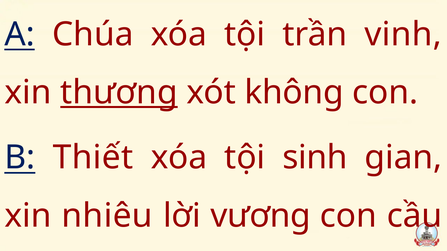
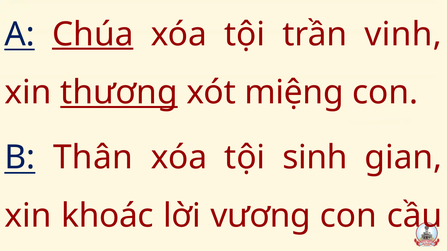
Chúa underline: none -> present (93, 34)
không: không -> miệng (294, 93)
Thiết: Thiết -> Thân (93, 158)
nhiêu: nhiêu -> khoác (107, 216)
